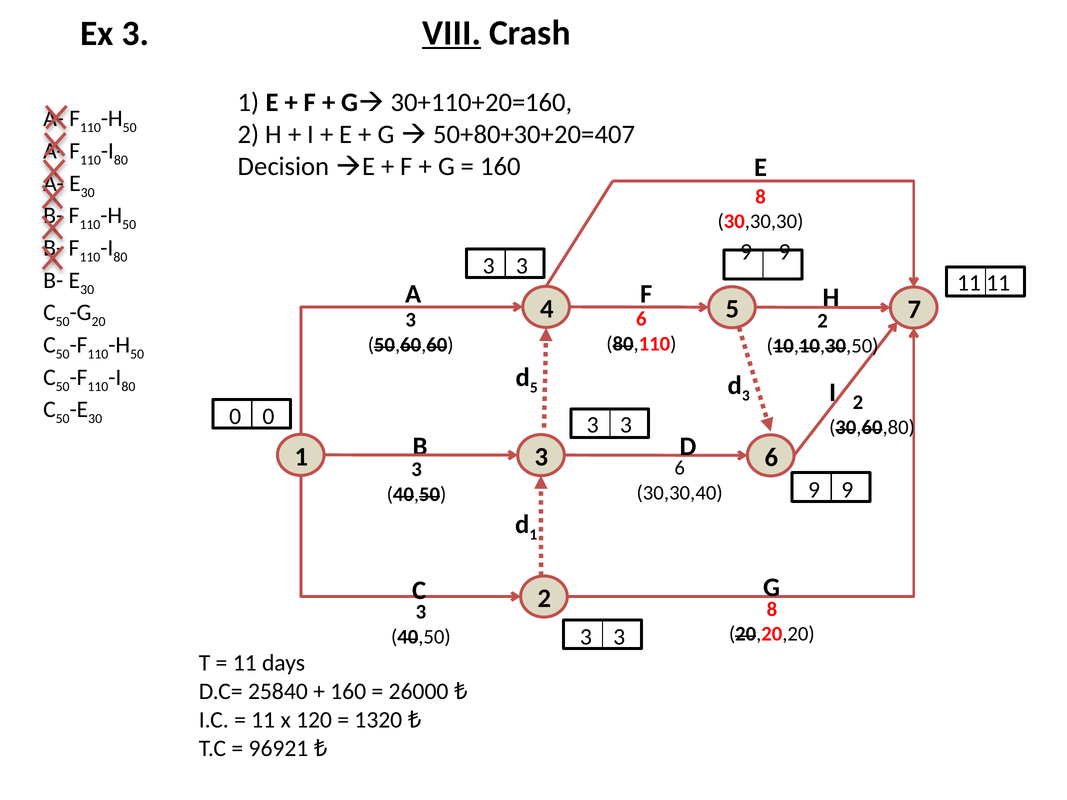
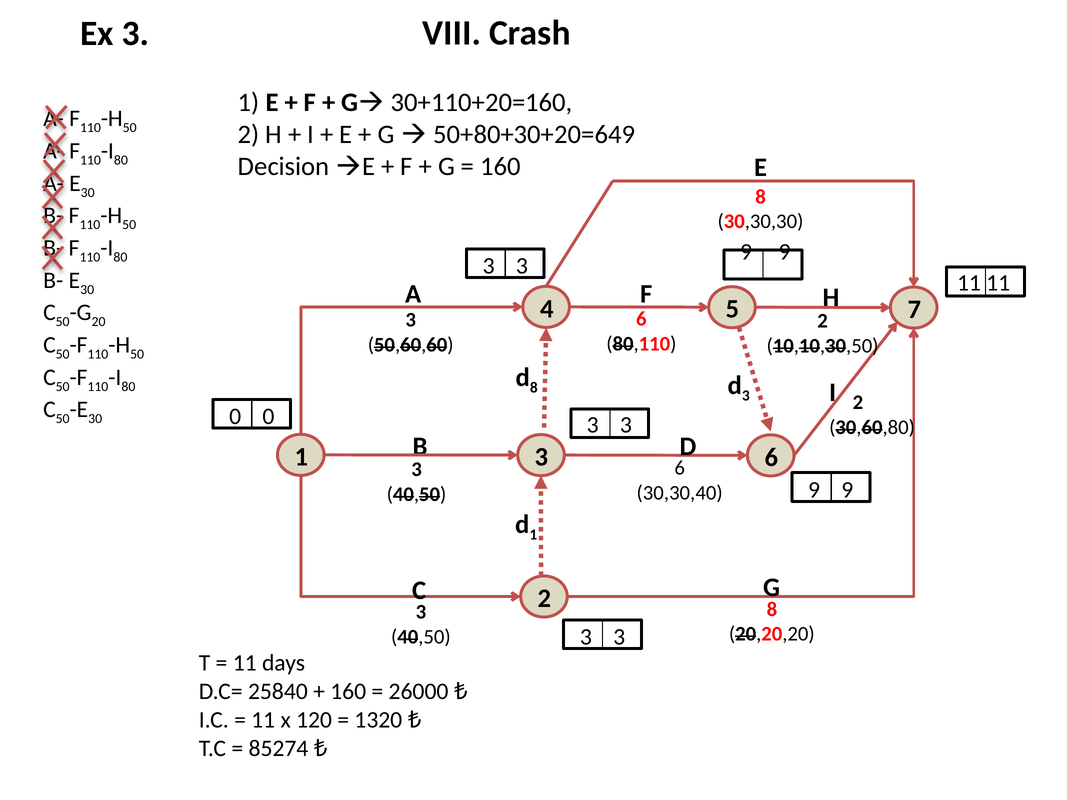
VIII underline: present -> none (452, 33)
50+80+30+20=407: 50+80+30+20=407 -> 50+80+30+20=649 (534, 134)
d 5: 5 -> 8 (534, 388)
96921: 96921 -> 85274 (278, 749)
